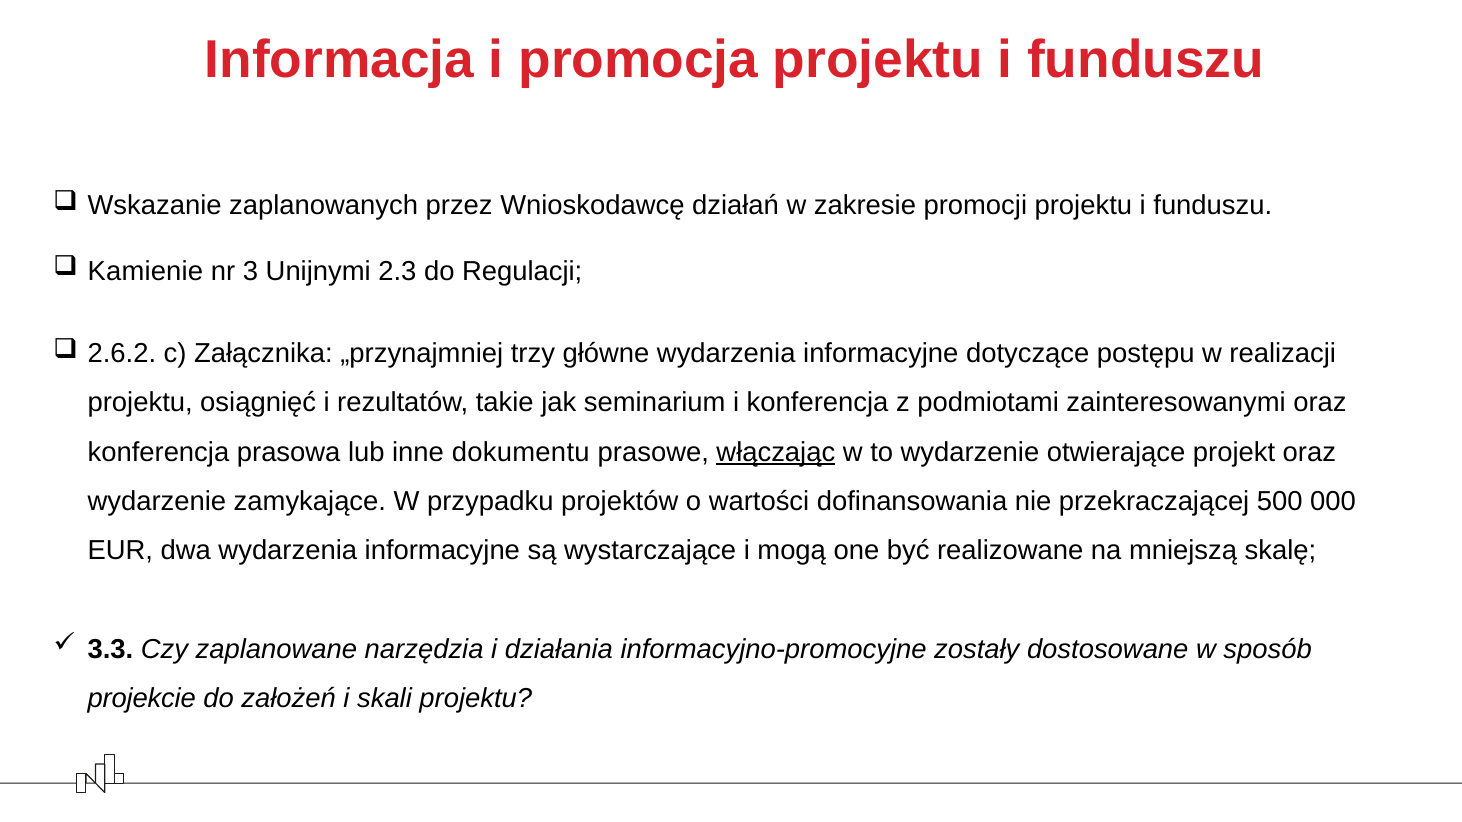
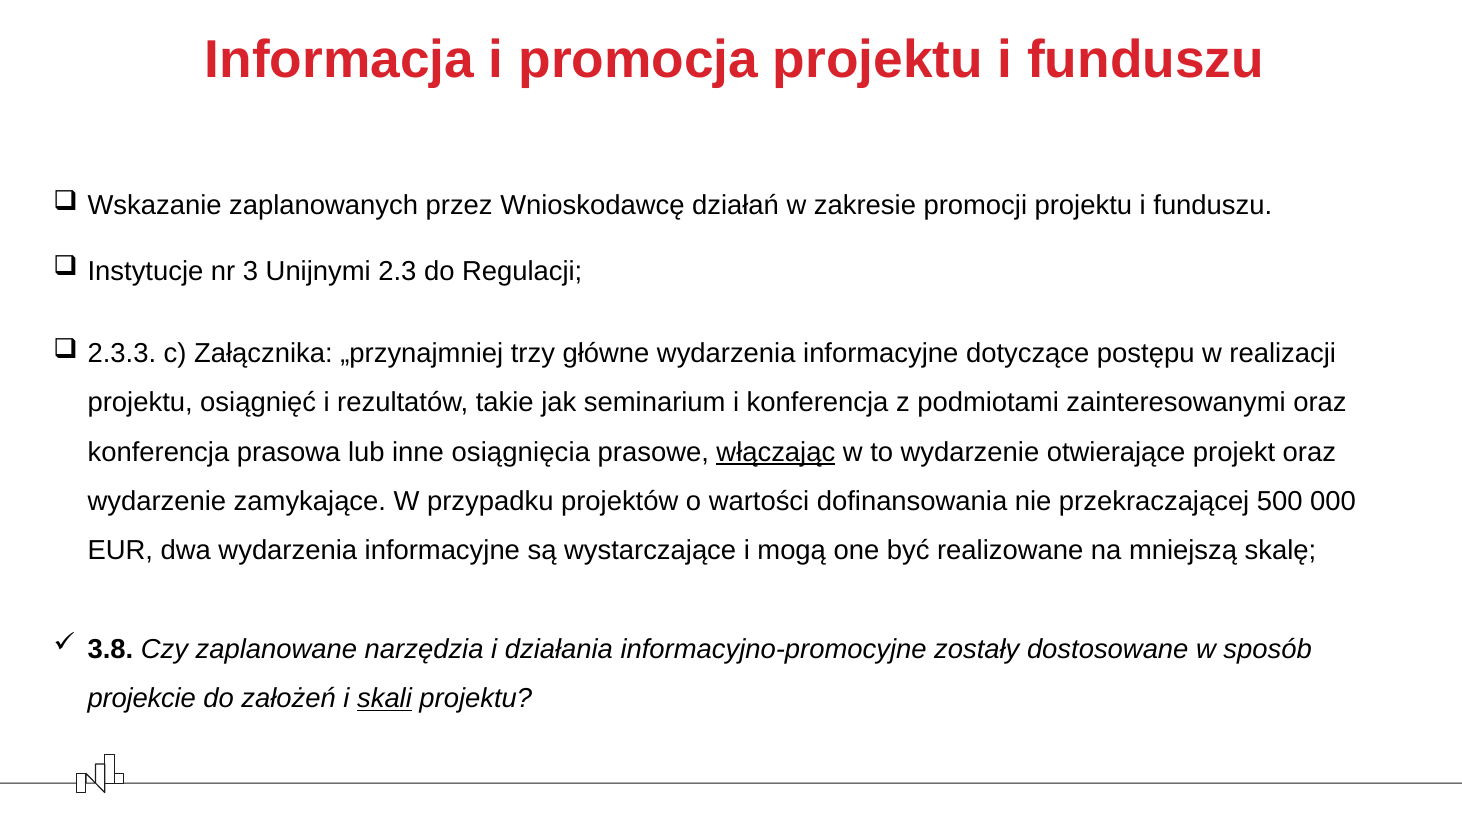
Kamienie: Kamienie -> Instytucje (146, 271)
2.6.2: 2.6.2 -> 2.3.3 (122, 354)
dokumentu: dokumentu -> osiągnięcia (521, 452)
3.3: 3.3 -> 3.8 (110, 650)
skali underline: none -> present (385, 699)
